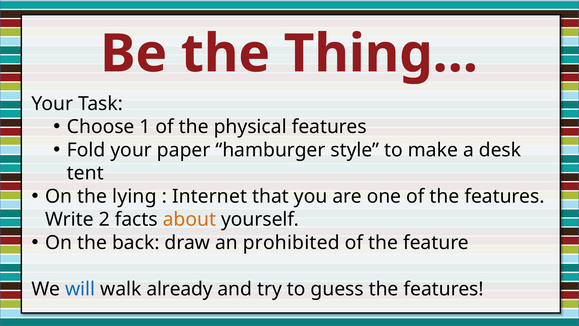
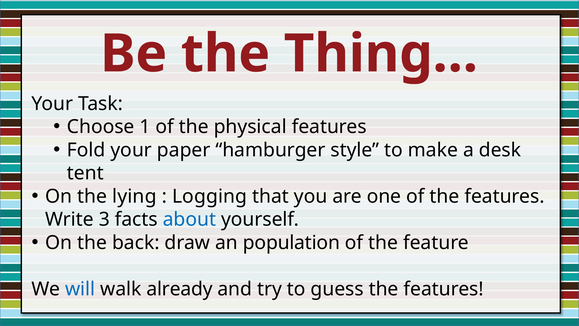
Internet: Internet -> Logging (210, 196)
2: 2 -> 3 (104, 219)
about colour: orange -> blue (189, 219)
prohibited: prohibited -> population (291, 243)
